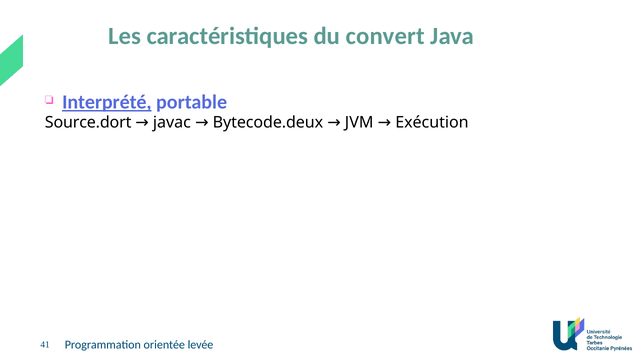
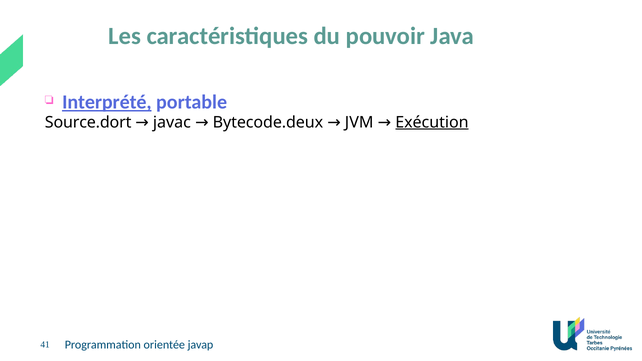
convert: convert -> pouvoir (385, 36)
Exécution underline: none -> present (432, 122)
levée: levée -> javap (200, 345)
